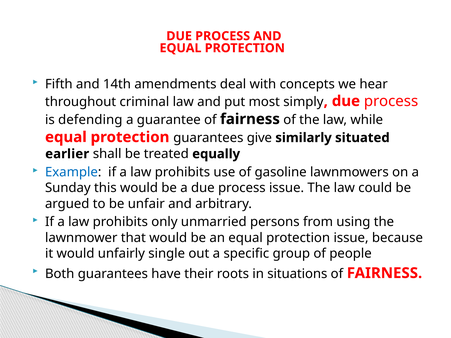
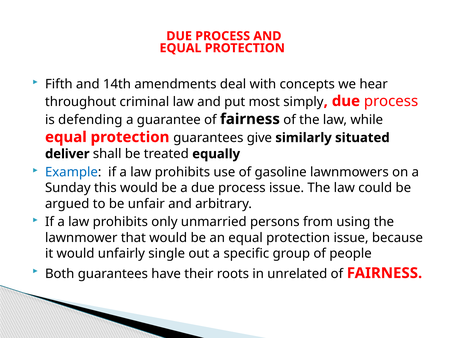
earlier: earlier -> deliver (67, 154)
situations: situations -> unrelated (297, 274)
